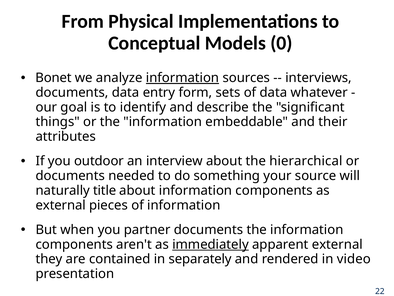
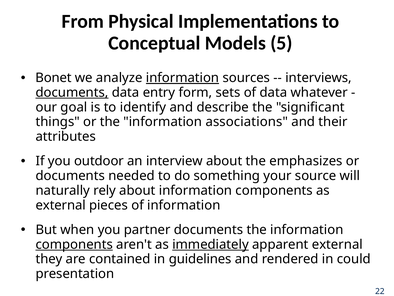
0: 0 -> 5 (281, 43)
documents underline: none -> present (72, 92)
embeddable: embeddable -> associations (247, 122)
hierarchical: hierarchical -> emphasizes (306, 161)
title: title -> rely (105, 190)
components underline: none -> present (74, 244)
separately: separately -> guidelines (200, 259)
video: video -> could (354, 259)
